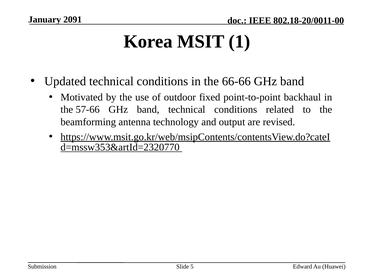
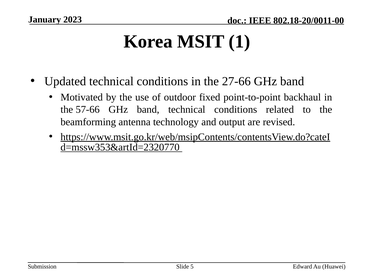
2091: 2091 -> 2023 (73, 20)
66-66: 66-66 -> 27-66 (236, 81)
